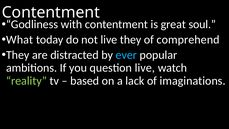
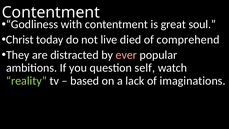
What: What -> Christ (20, 40)
live they: they -> died (131, 40)
ever colour: light blue -> pink (126, 55)
question live: live -> self (145, 68)
